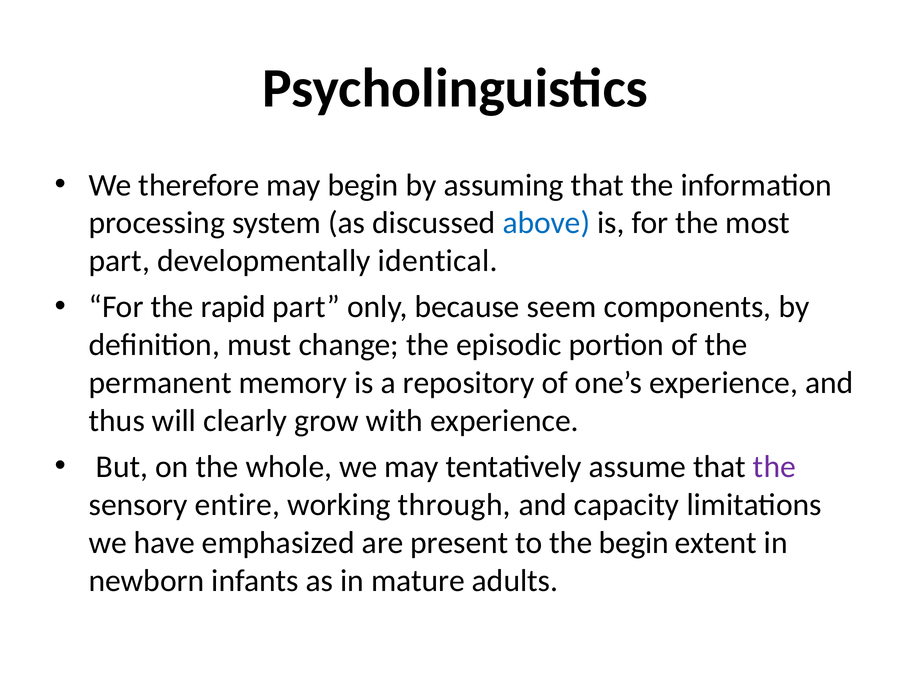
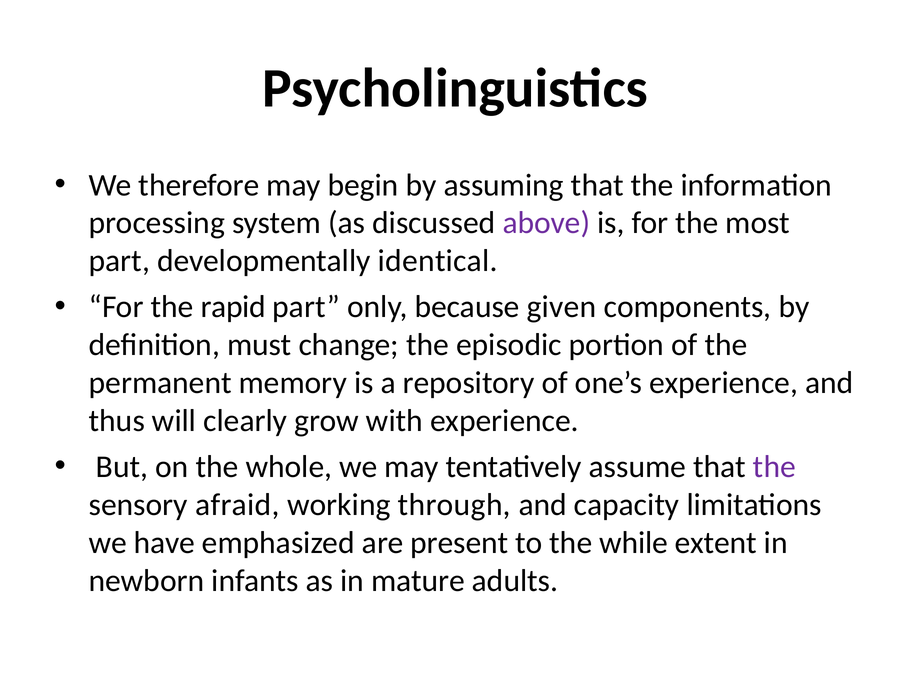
above colour: blue -> purple (546, 223)
seem: seem -> given (562, 307)
entire: entire -> afraid (237, 505)
the begin: begin -> while (634, 543)
